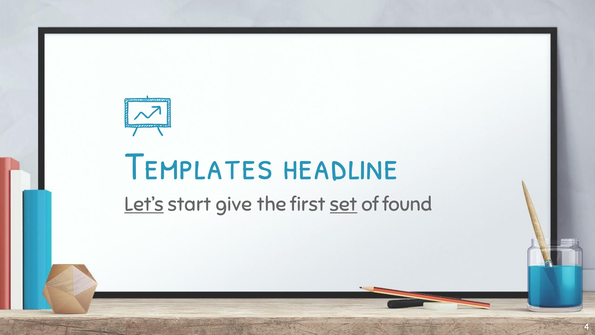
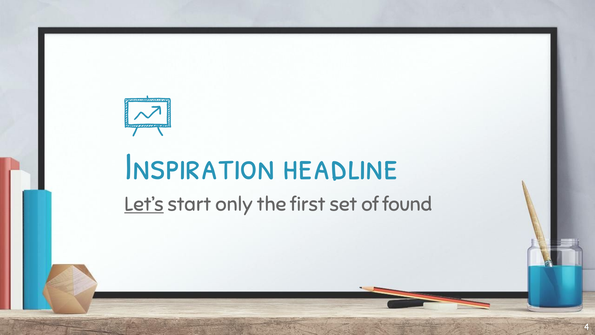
Templates: Templates -> Inspiration (199, 166)
give: give -> only (234, 204)
set underline: present -> none (344, 204)
